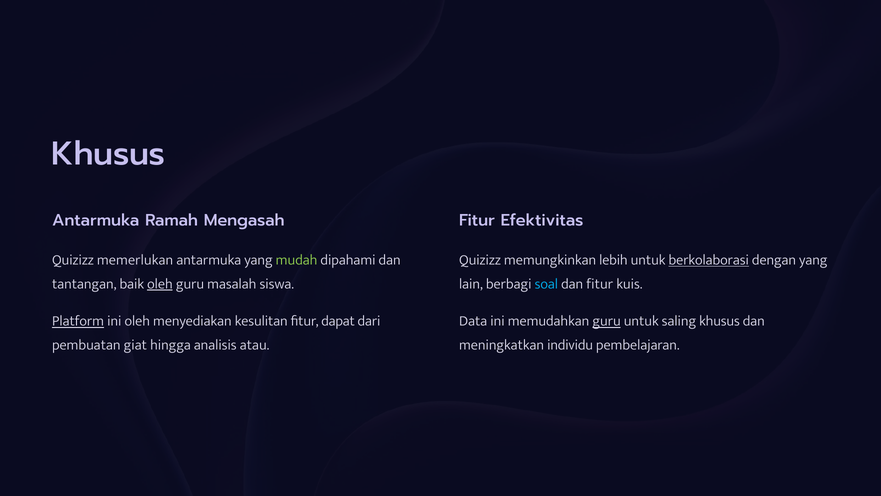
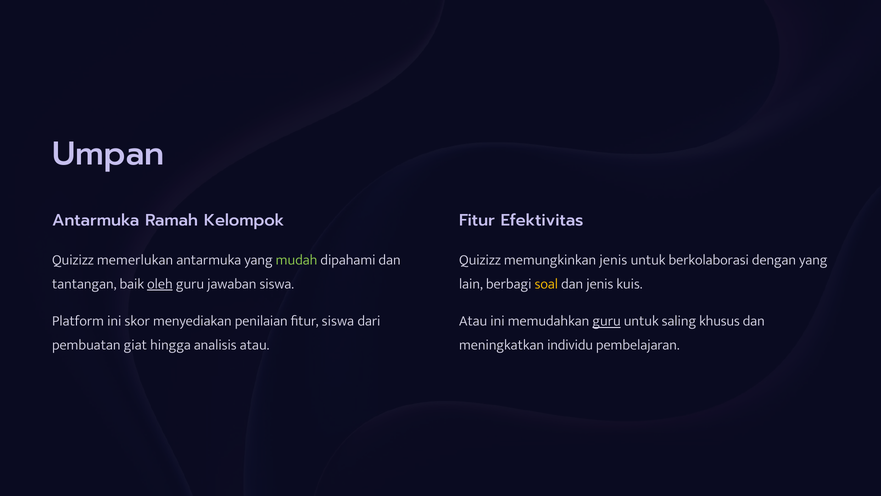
Khusus: Khusus -> Umpan (108, 154)
Mengasah: Mengasah -> Kelompok (244, 220)
memungkinkan lebih: lebih -> jenis (613, 260)
berkolaborasi underline: present -> none (709, 260)
masalah: masalah -> jawaban (232, 284)
soal colour: light blue -> yellow (546, 284)
dan fitur: fitur -> jenis (600, 284)
Platform underline: present -> none (78, 321)
ini oleh: oleh -> skor (137, 321)
kesulitan: kesulitan -> penilaian (261, 321)
fitur dapat: dapat -> siswa (338, 321)
Data: Data -> Atau (473, 321)
